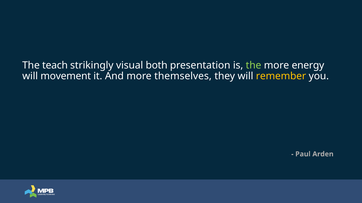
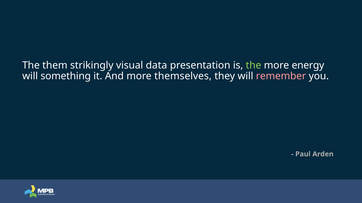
teach: teach -> them (55, 66)
both: both -> data (156, 66)
movement: movement -> something (66, 76)
remember colour: yellow -> pink (281, 76)
